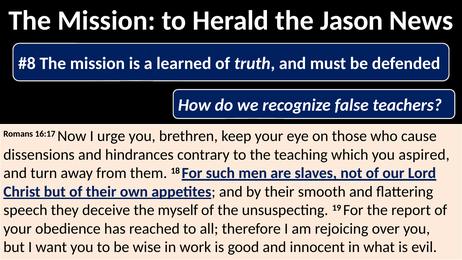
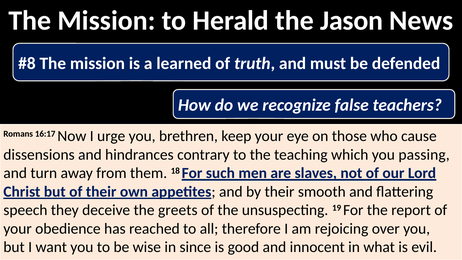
aspired: aspired -> passing (424, 155)
myself: myself -> greets (178, 210)
work: work -> since (195, 247)
